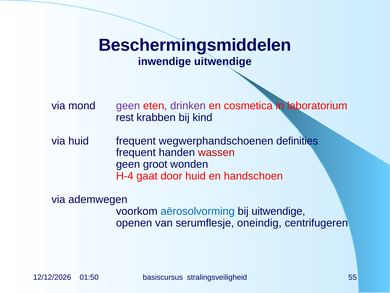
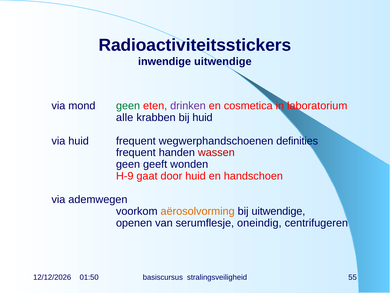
Beschermingsmiddelen: Beschermingsmiddelen -> Radioactiviteitsstickers (195, 45)
geen colour: purple -> green (128, 106)
rest: rest -> alle (125, 117)
bij kind: kind -> huid (203, 117)
groot: groot -> geeft (155, 164)
H-4: H-4 -> H-9 (125, 176)
aërosolvorming colour: blue -> orange (198, 211)
